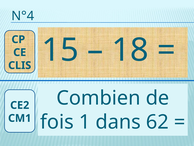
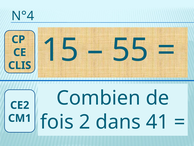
18: 18 -> 55 (130, 50)
1: 1 -> 2 (85, 122)
62: 62 -> 41 (157, 122)
